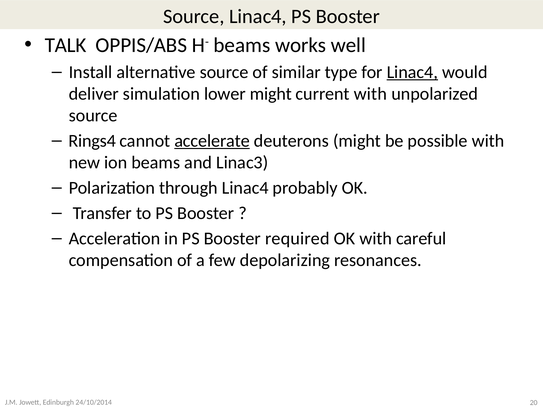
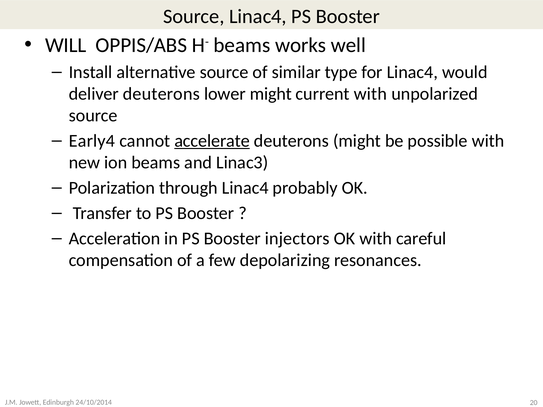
TALK: TALK -> WILL (66, 45)
Linac4 underline: present -> none (412, 72)
deliver simulation: simulation -> deuterons (161, 94)
Rings4: Rings4 -> Early4 (92, 141)
required: required -> injectors (297, 239)
